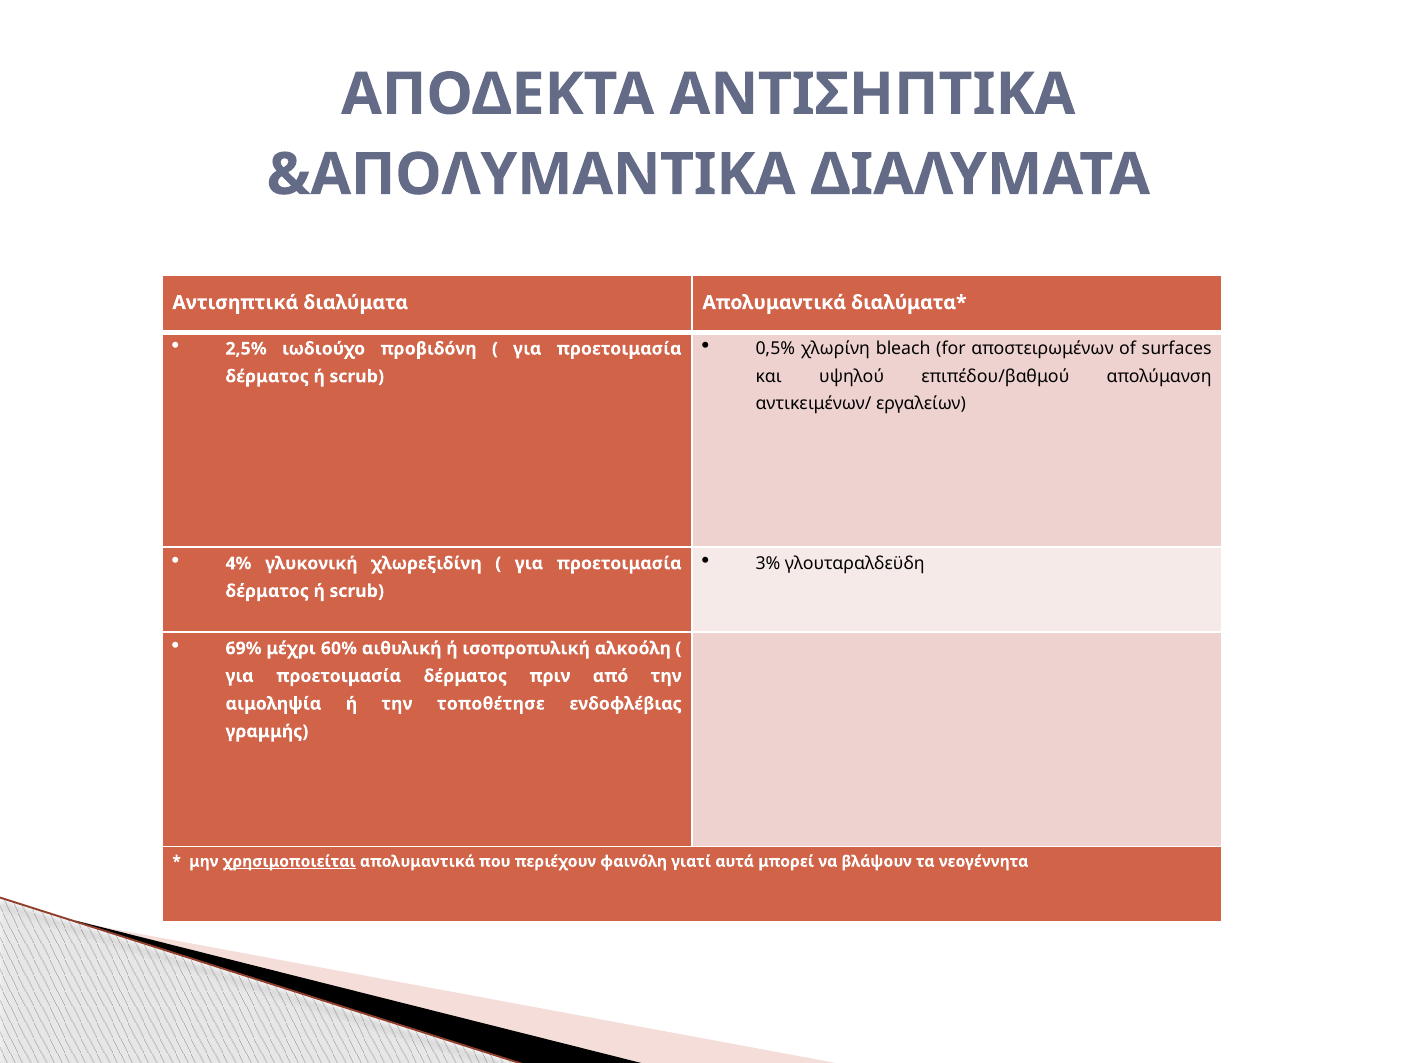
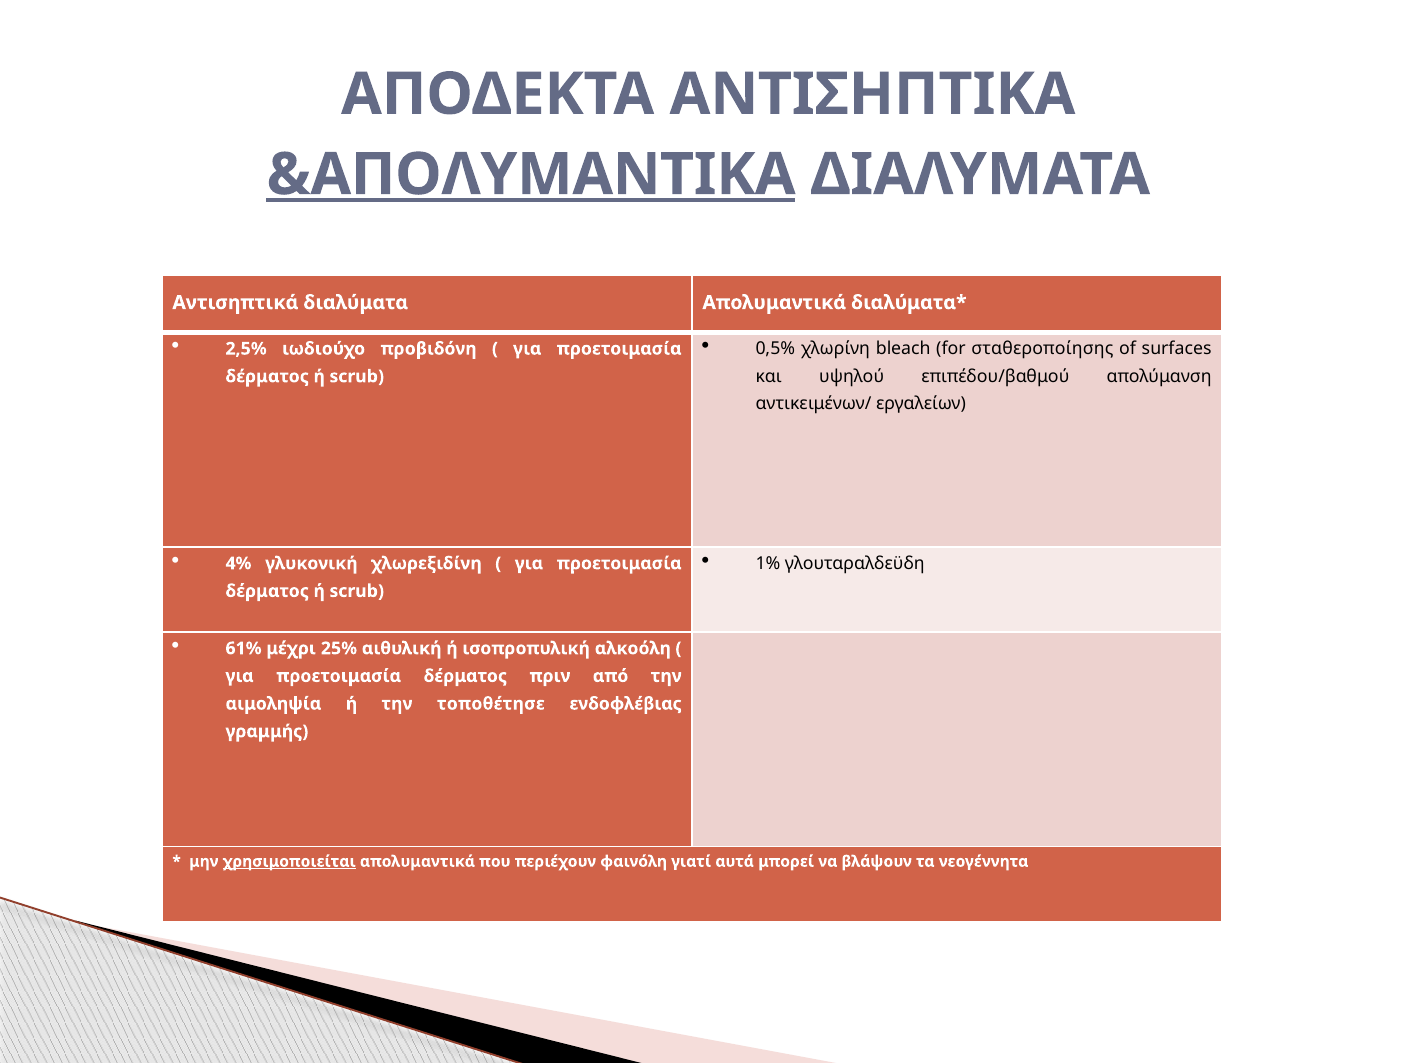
&ΑΠΟΛΥΜΑΝΤΙΚΑ underline: none -> present (531, 175)
αποστειρωμένων: αποστειρωμένων -> σταθεροποίησης (1042, 349)
3%: 3% -> 1% (768, 563)
69%: 69% -> 61% (244, 648)
60%: 60% -> 25% (339, 648)
